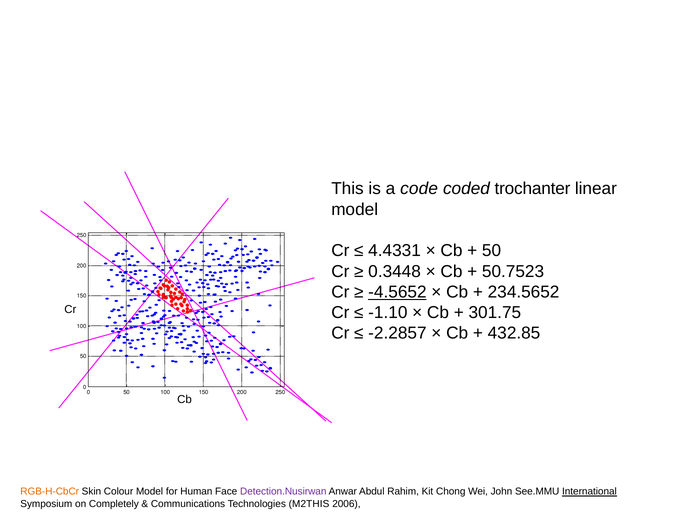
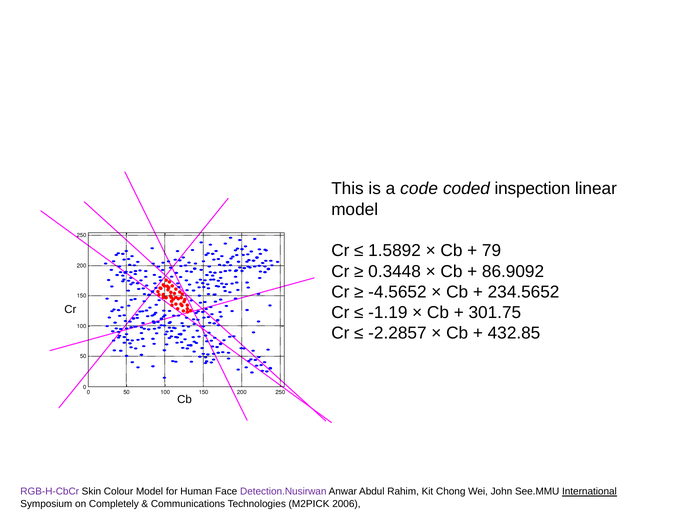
trochanter: trochanter -> inspection (532, 189)
4.4331: 4.4331 -> 1.5892 (395, 251)
50: 50 -> 79 (492, 251)
50.7523: 50.7523 -> 86.9092 (513, 271)
-4.5652 underline: present -> none (397, 292)
-1.10: -1.10 -> -1.19 (388, 313)
RGB-H-CbCr colour: orange -> purple (50, 492)
M2THIS: M2THIS -> M2PICK (309, 504)
